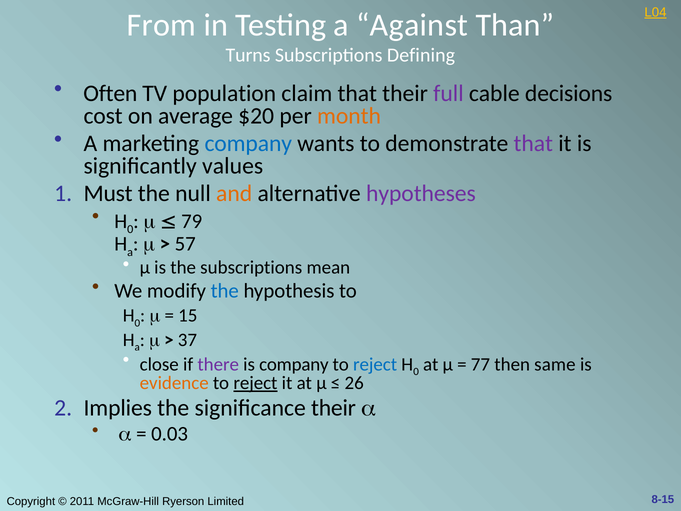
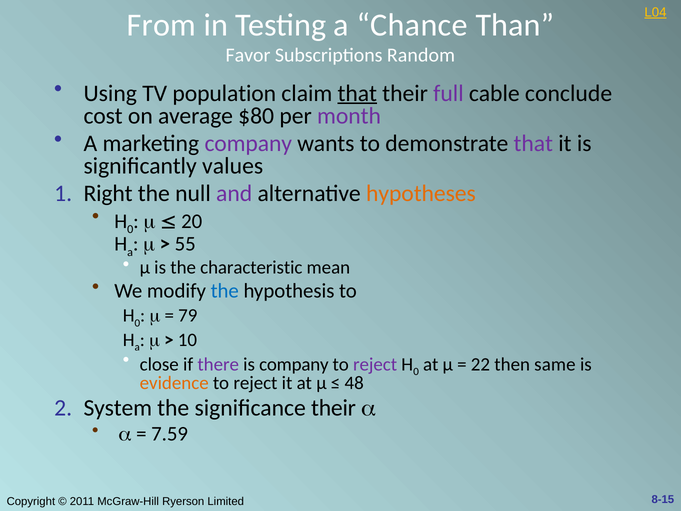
Against: Against -> Chance (412, 25)
Turns: Turns -> Favor (248, 55)
Defining: Defining -> Random (421, 55)
Often: Often -> Using (110, 93)
that underline: none -> present (357, 93)
decisions: decisions -> conclude (569, 93)
$20: $20 -> $80 (256, 116)
month colour: orange -> purple (349, 116)
company colour: blue -> purple (248, 143)
Must: Must -> Right (108, 193)
and colour: orange -> purple (234, 193)
hypotheses colour: purple -> orange (421, 193)
79: 79 -> 20 (192, 221)
57: 57 -> 55 (185, 244)
the subscriptions: subscriptions -> characteristic (251, 267)
15: 15 -> 79 (188, 315)
37: 37 -> 10 (187, 340)
reject colour: blue -> purple (375, 364)
77: 77 -> 22 (480, 364)
reject underline: present -> none (255, 383)
26: 26 -> 48 (354, 383)
Implies: Implies -> System (118, 408)
0.03: 0.03 -> 7.59 (170, 433)
